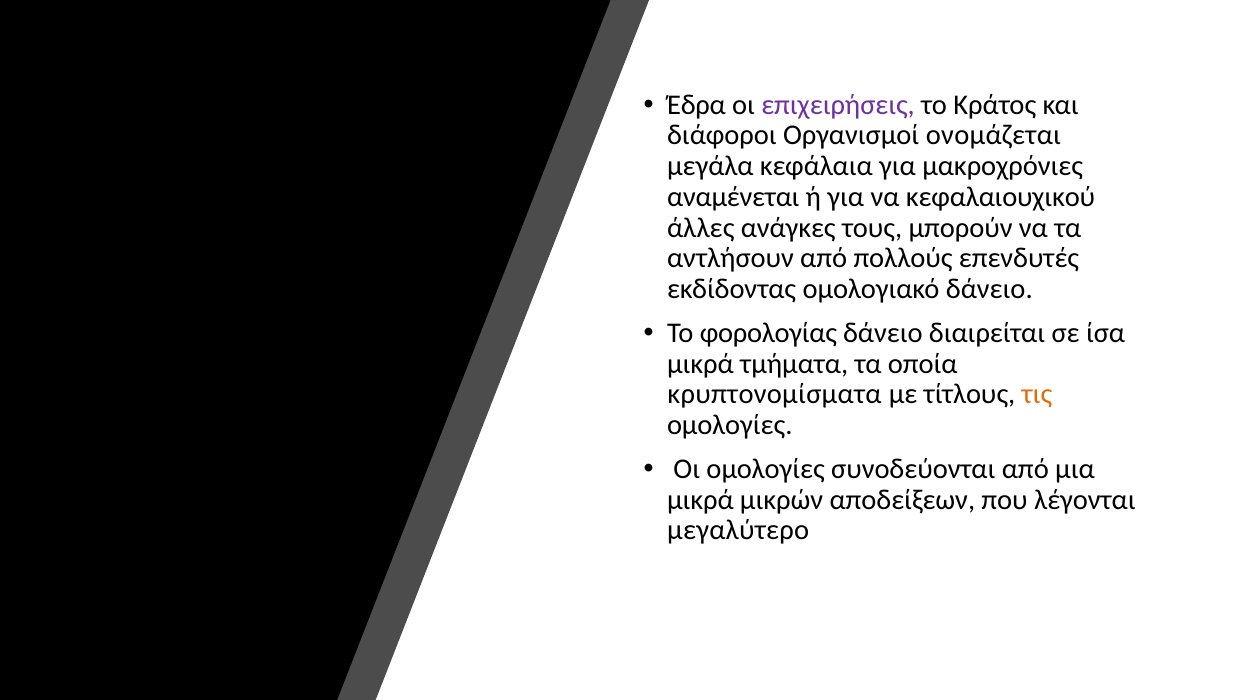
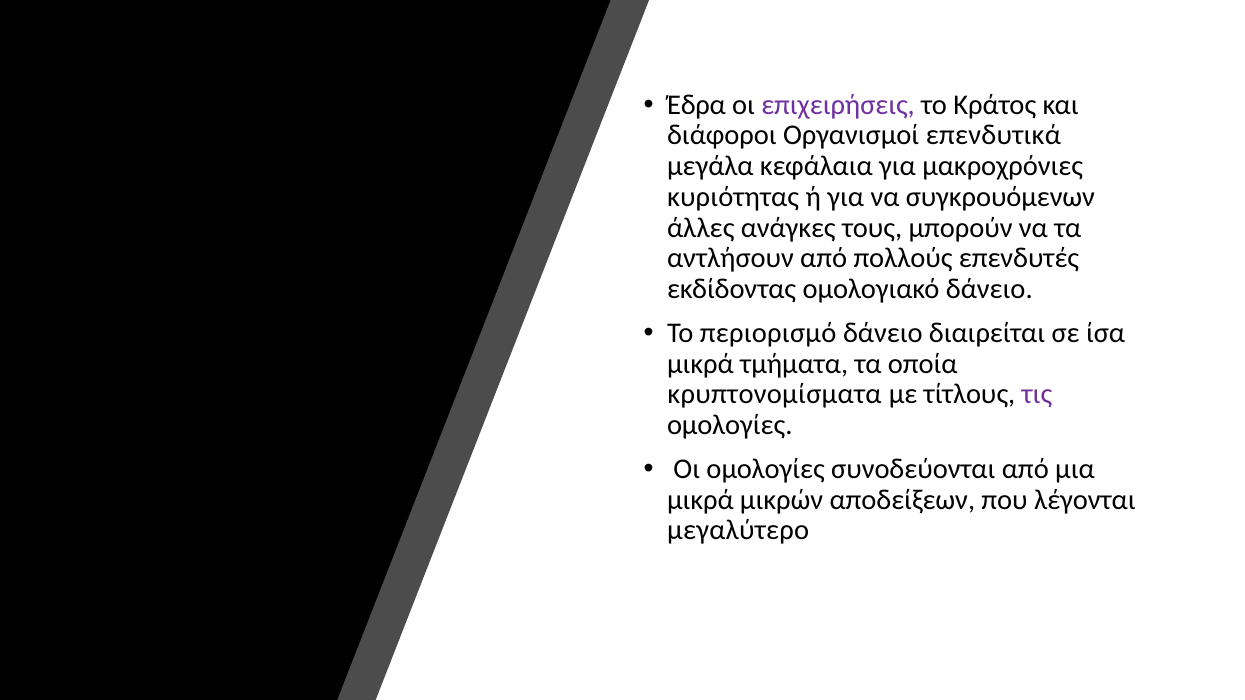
ονομάζεται: ονομάζεται -> επενδυτικά (993, 136)
αναμένεται: αναμένεται -> κυριότητας (733, 197)
κεφαλαιουχικού: κεφαλαιουχικού -> συγκρουόμενων (1000, 197)
φορολογίας: φορολογίας -> περιορισμό (768, 333)
τις colour: orange -> purple (1037, 395)
